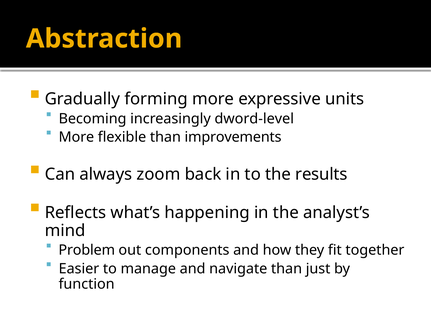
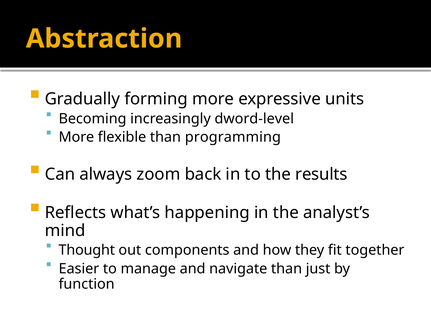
improvements: improvements -> programming (233, 137)
Problem: Problem -> Thought (87, 250)
